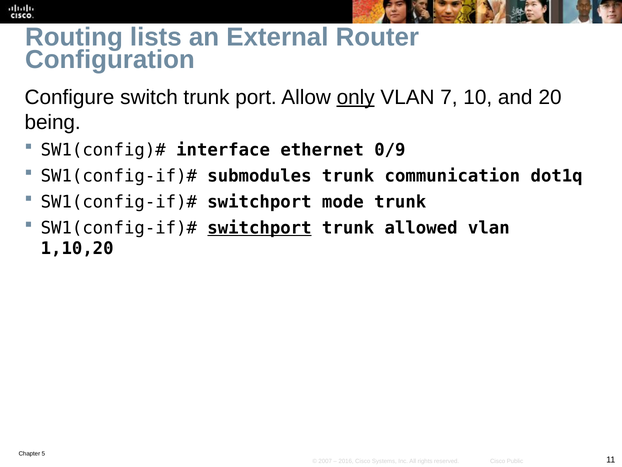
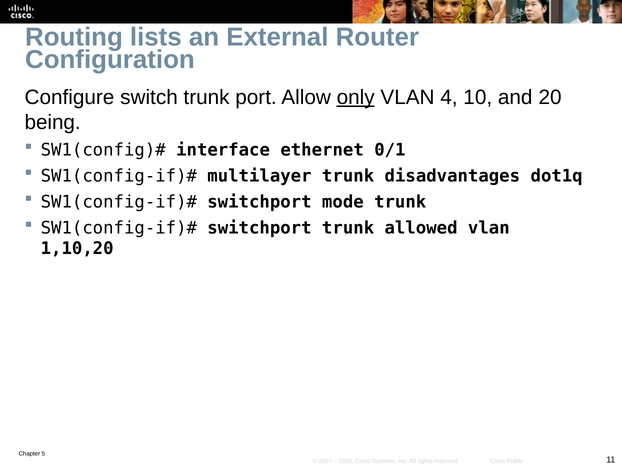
7: 7 -> 4 (449, 97)
0/9: 0/9 -> 0/1 (390, 150)
submodules: submodules -> multilayer (259, 176)
communication: communication -> disadvantages (452, 176)
switchport underline: present -> none (259, 228)
